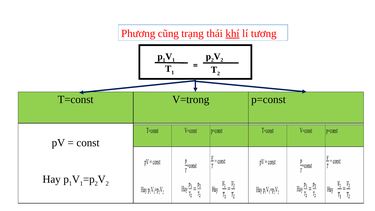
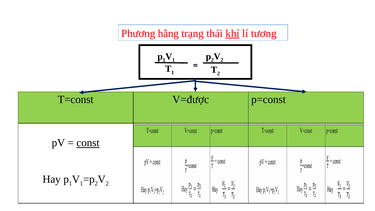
cũng: cũng -> hằng (168, 33)
V=trong: V=trong -> V=được (191, 99)
const underline: none -> present (88, 143)
